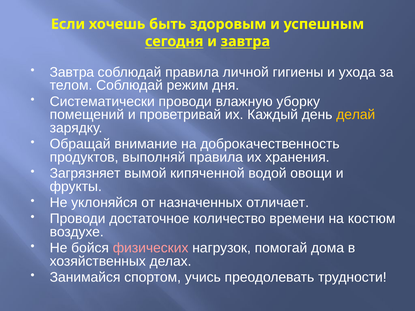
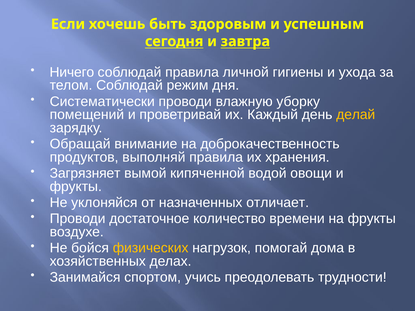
Завтра: Завтра -> Ничего (72, 72)
на костюм: костюм -> фрукты (372, 219)
физических colour: pink -> yellow (151, 248)
